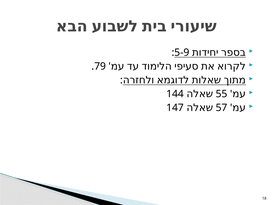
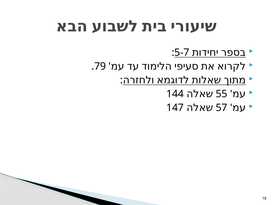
5-9: 5-9 -> 5-7 (182, 52)
